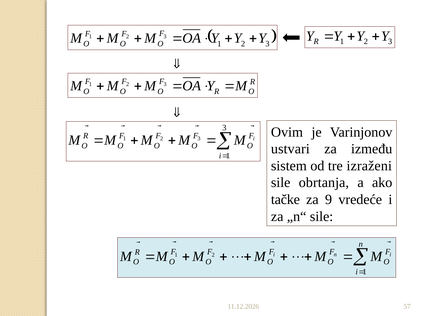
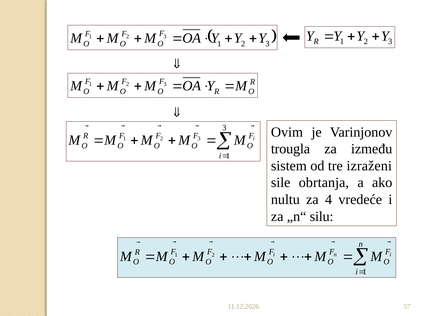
ustvari: ustvari -> trougla (290, 149)
tačke: tačke -> nultu (285, 199)
9: 9 -> 4 (329, 199)
„n“ sile: sile -> silu (322, 216)
